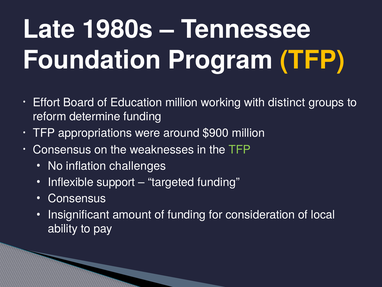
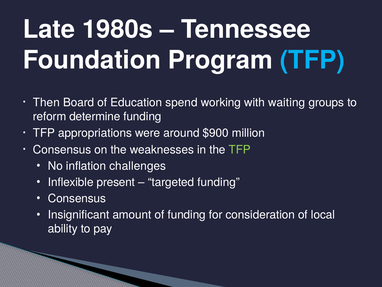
TFP colour: yellow -> light blue (312, 60)
Effort: Effort -> Then (46, 102)
Education million: million -> spend (181, 102)
distinct: distinct -> waiting (287, 102)
support: support -> present (116, 182)
